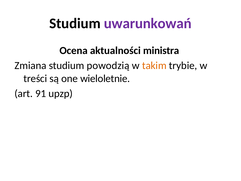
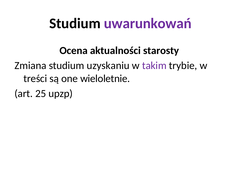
ministra: ministra -> starosty (161, 51)
powodzią: powodzią -> uzyskaniu (108, 66)
takim colour: orange -> purple (154, 66)
91: 91 -> 25 (41, 93)
